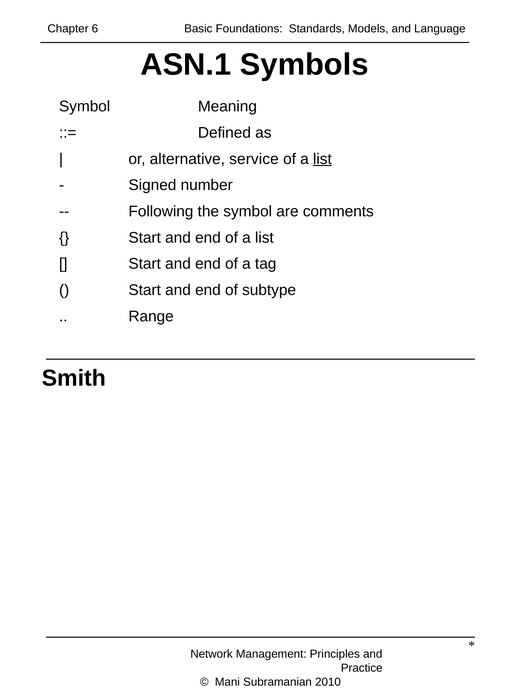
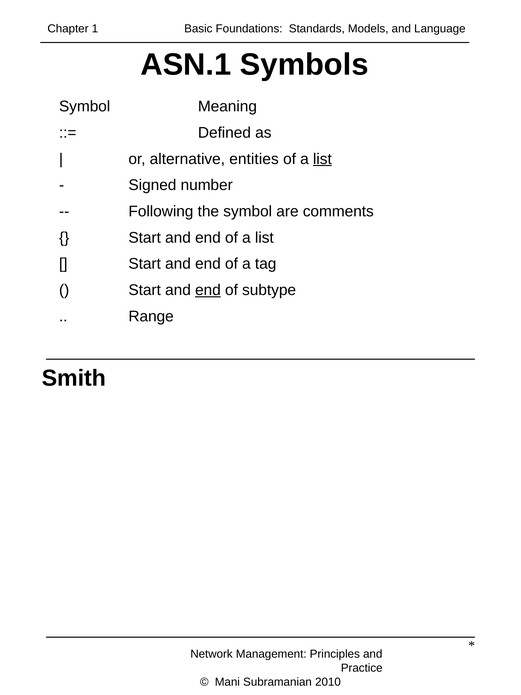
6: 6 -> 1 (95, 29)
service: service -> entities (254, 159)
end underline: none -> present (208, 290)
